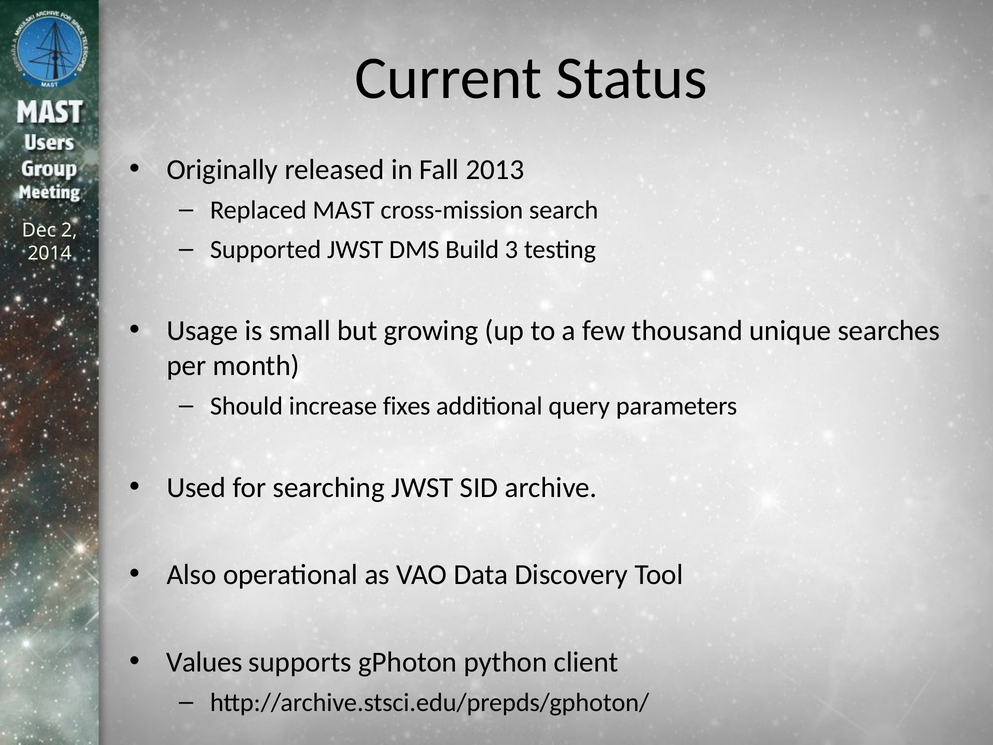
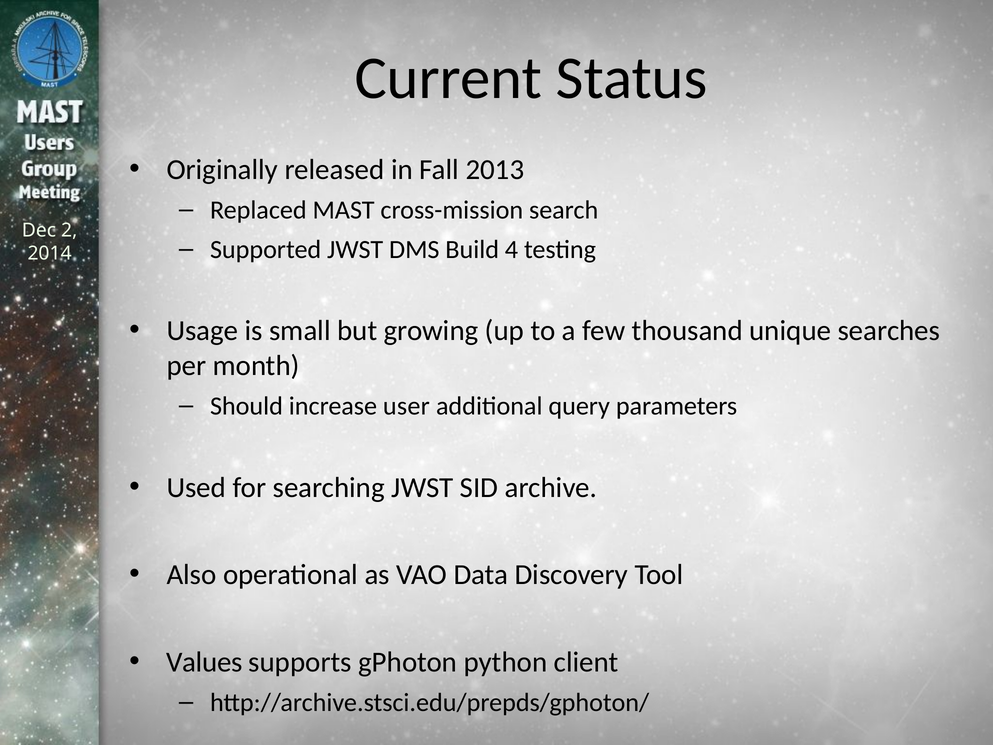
3: 3 -> 4 (511, 249)
fixes: fixes -> user (406, 406)
